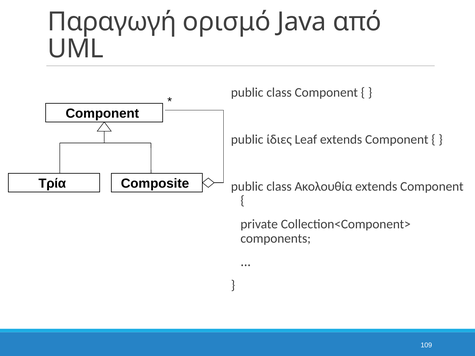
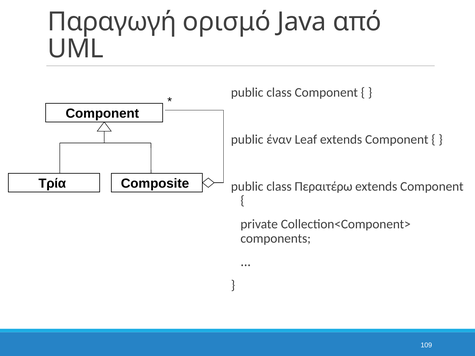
ίδιες: ίδιες -> έναν (279, 140)
Ακολουθία: Ακολουθία -> Περαιτέρω (324, 187)
